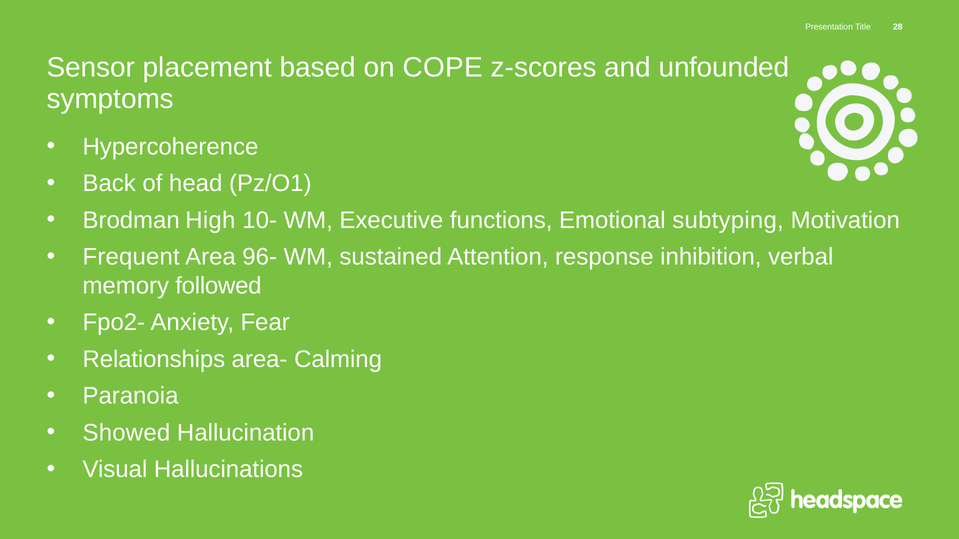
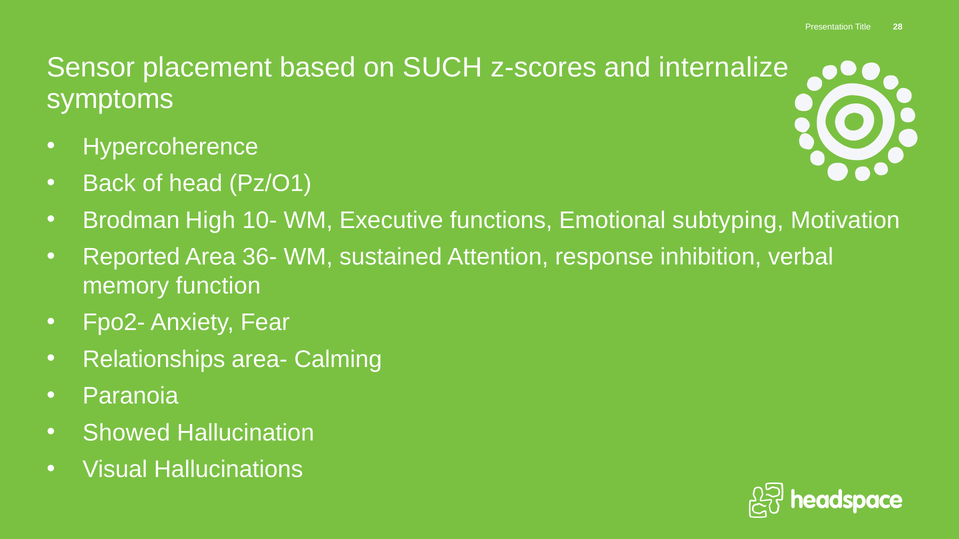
COPE: COPE -> SUCH (443, 67)
unfounded: unfounded -> internalize (724, 67)
Frequent: Frequent -> Reported (131, 257)
96-: 96- -> 36- (260, 257)
followed: followed -> function (218, 286)
